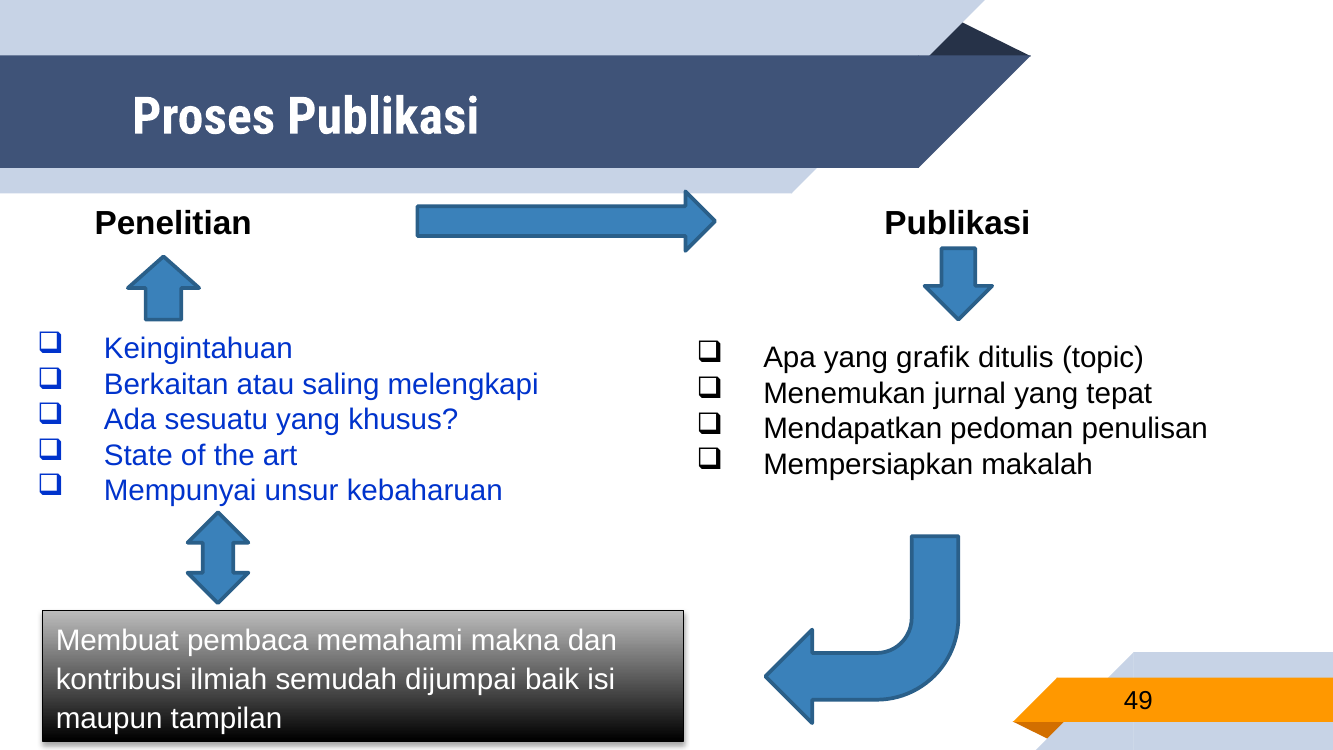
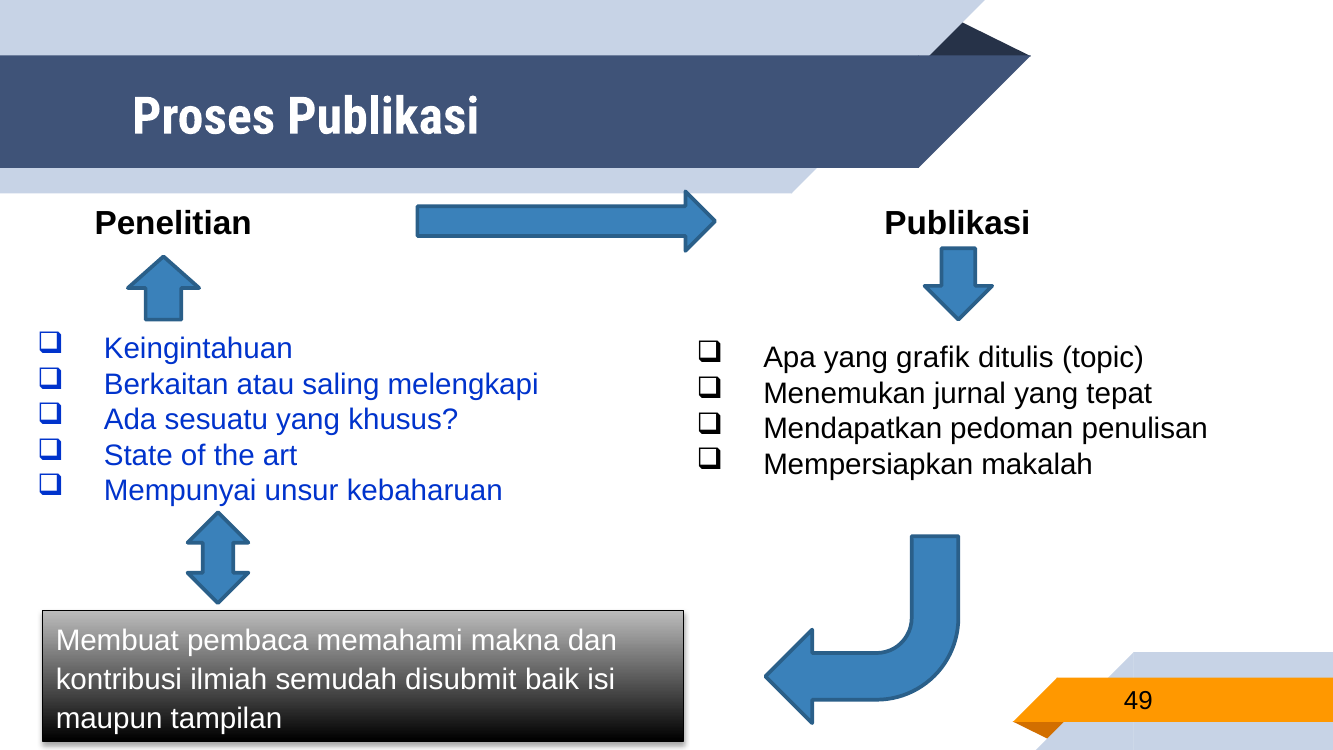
dijumpai: dijumpai -> disubmit (461, 680)
